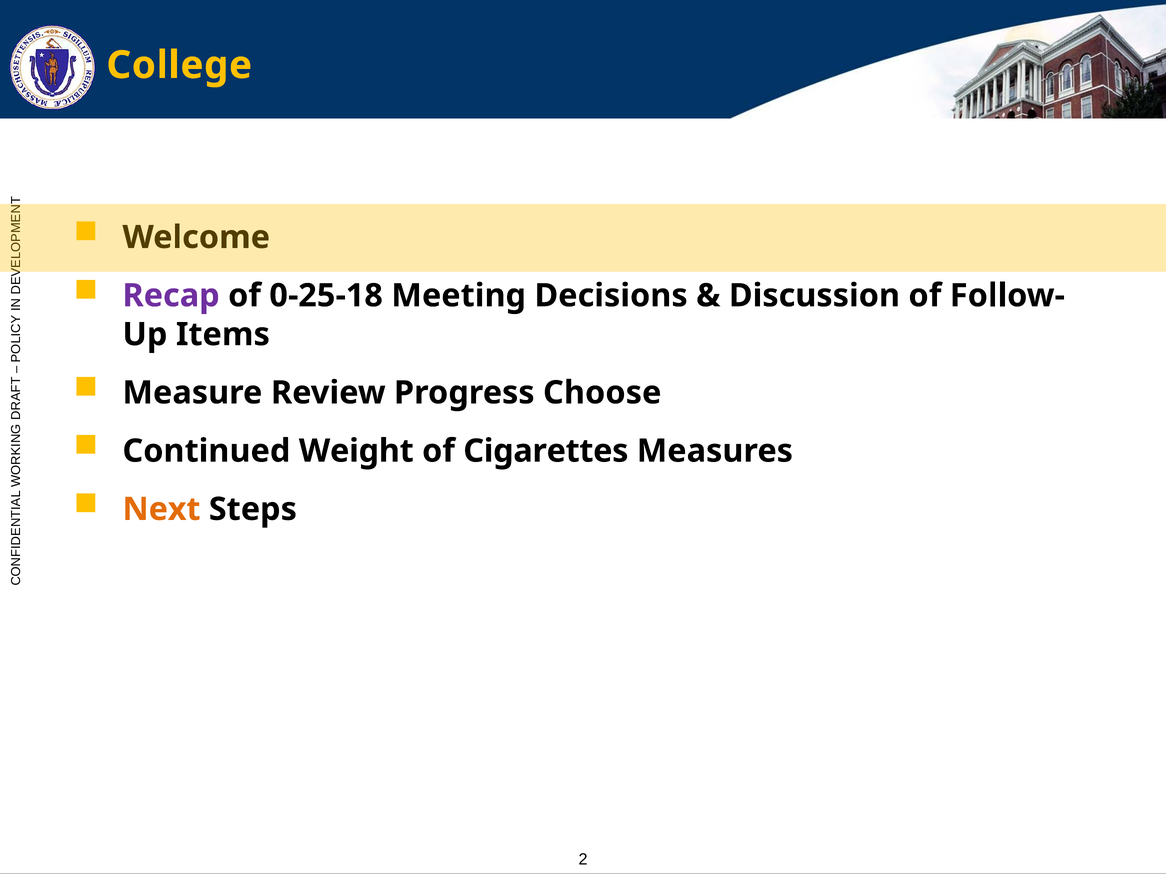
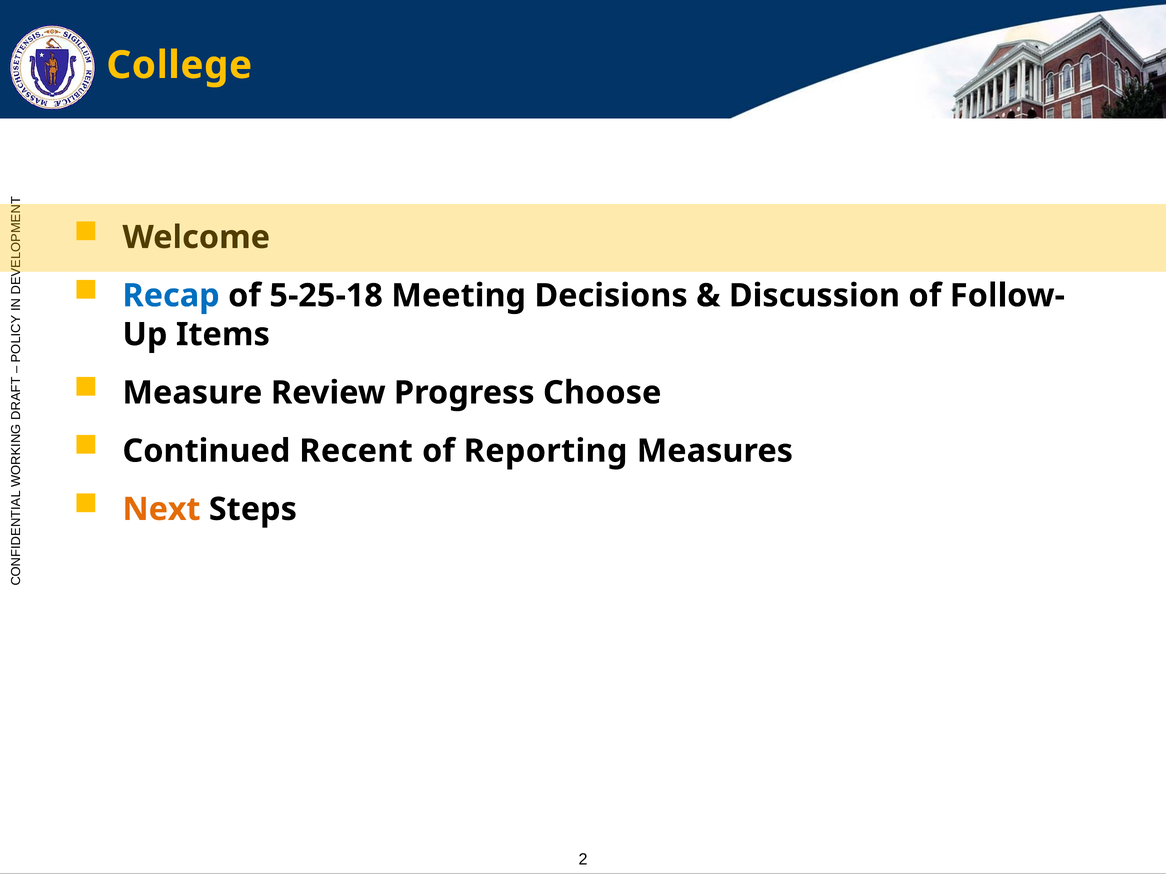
Recap colour: purple -> blue (171, 296)
0-25-18: 0-25-18 -> 5-25-18 (326, 296)
Weight: Weight -> Recent (356, 451)
Cigarettes: Cigarettes -> Reporting (546, 451)
